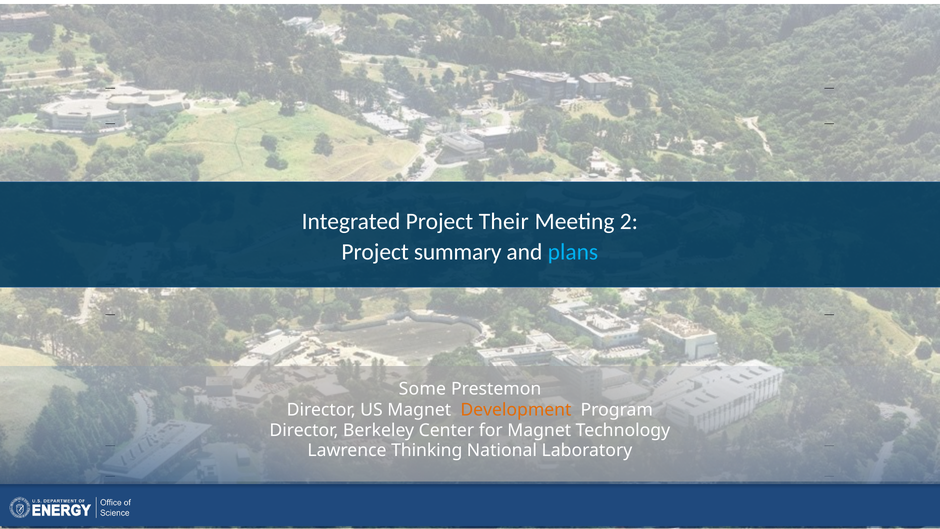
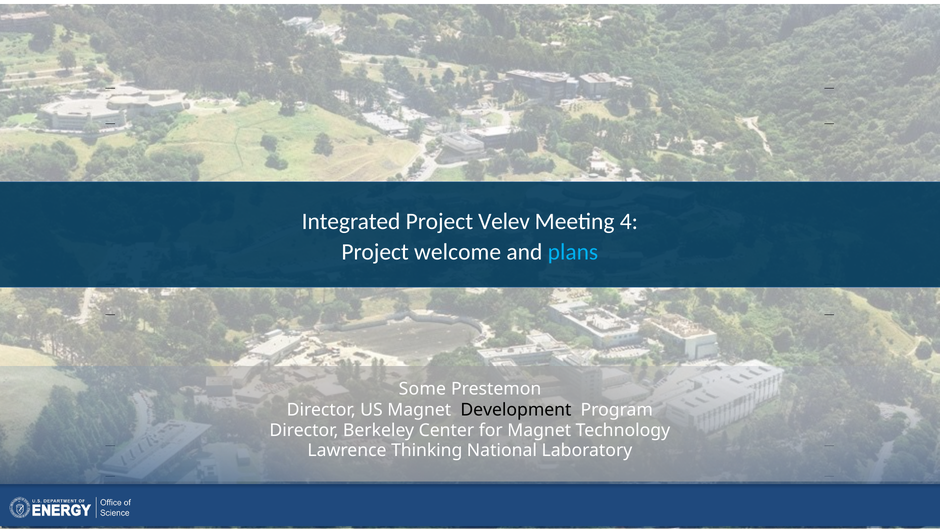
Their: Their -> Velev (504, 221)
2: 2 -> 4 (629, 221)
summary: summary -> welcome (458, 252)
Development colour: orange -> black (516, 410)
